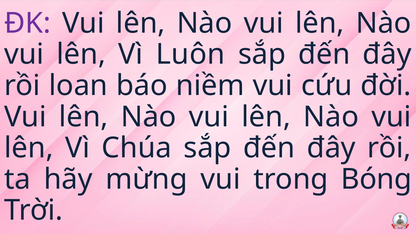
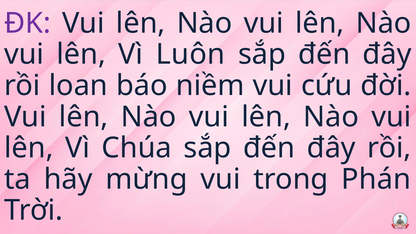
Bóng: Bóng -> Phán (376, 179)
